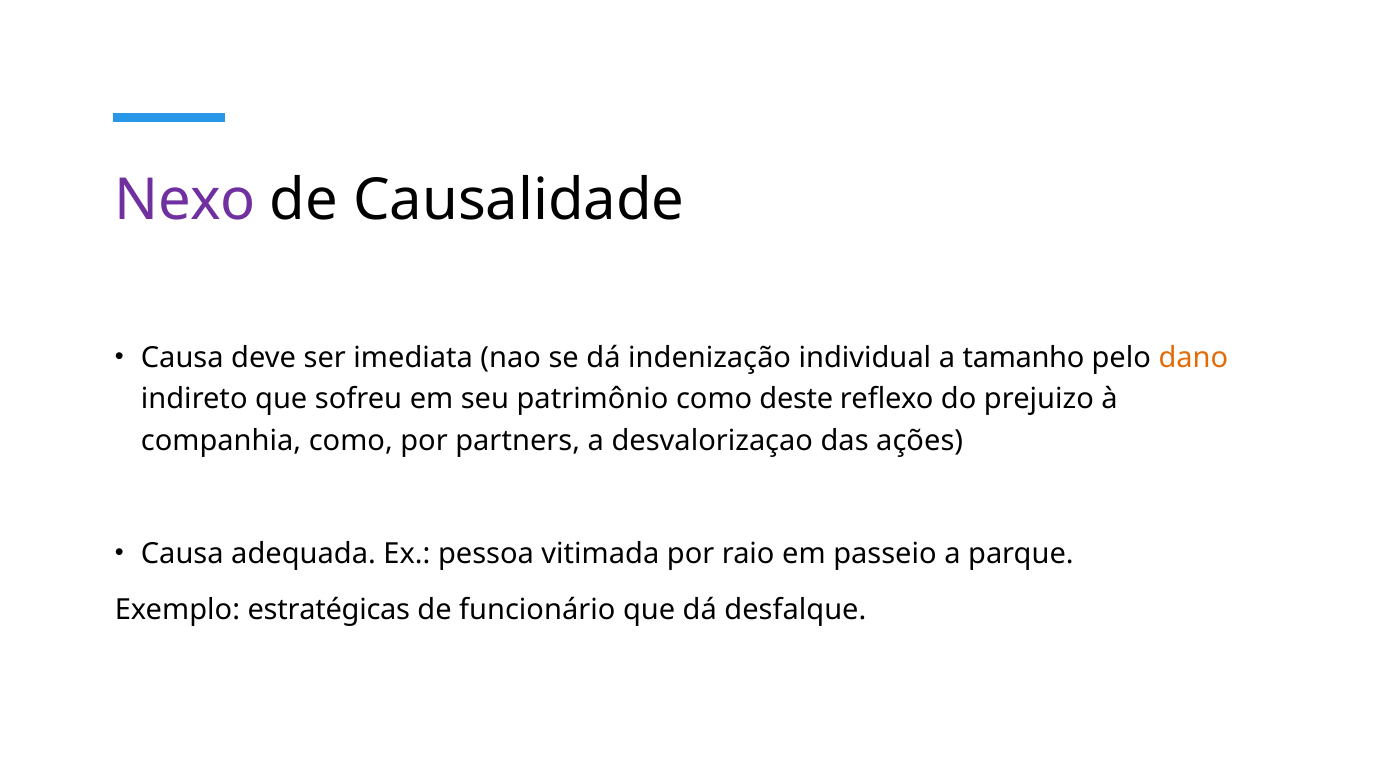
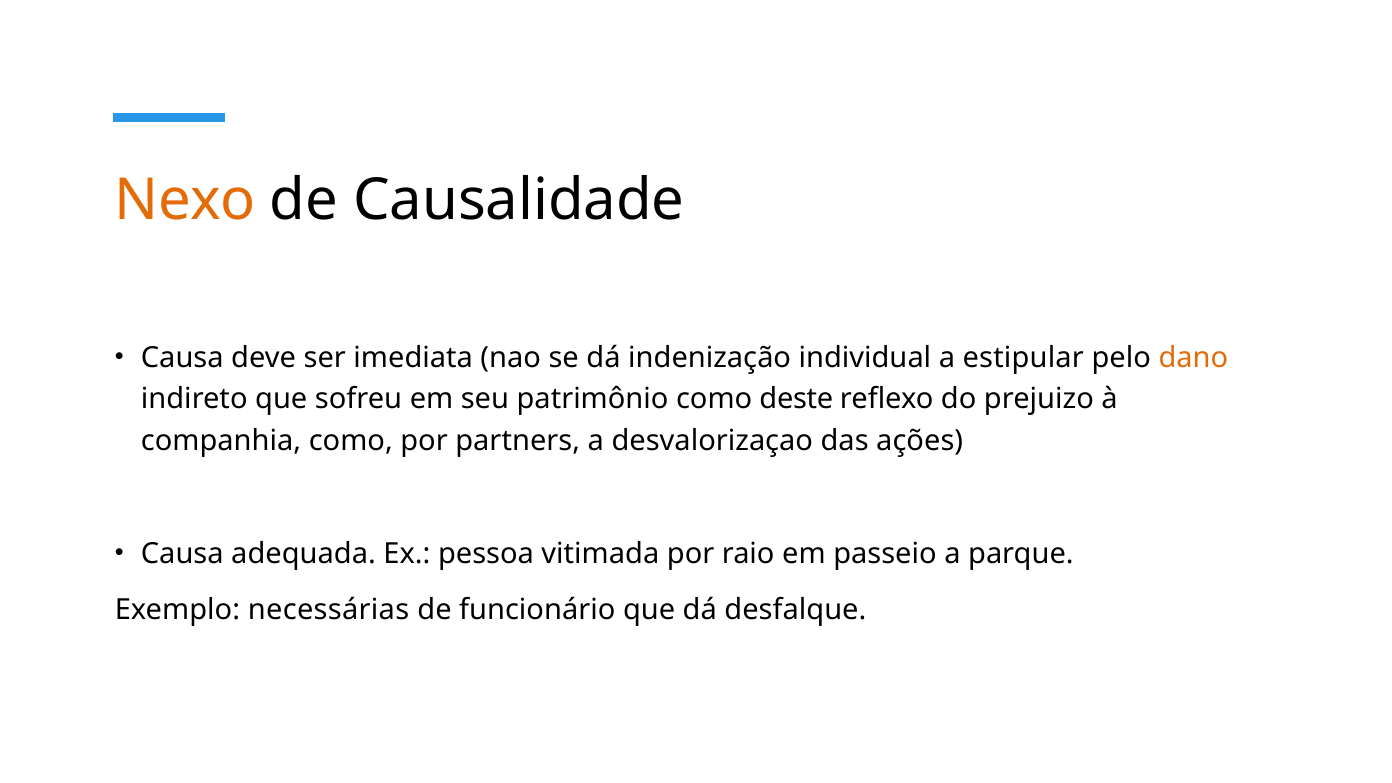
Nexo colour: purple -> orange (185, 201)
tamanho: tamanho -> estipular (1023, 357)
estratégicas: estratégicas -> necessárias (329, 610)
